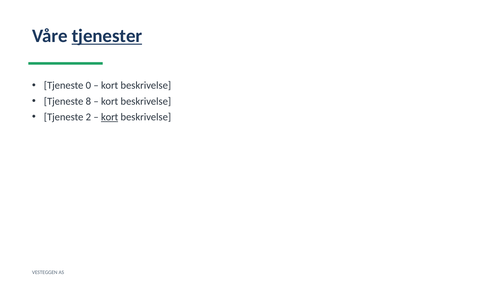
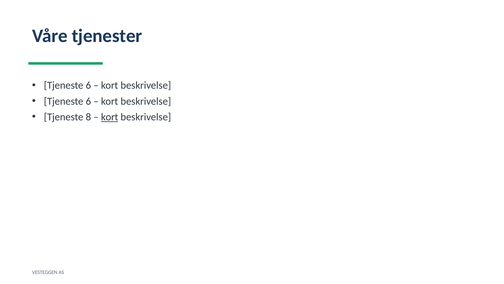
tjenester underline: present -> none (107, 36)
0: 0 -> 6 (88, 85)
8: 8 -> 6 (88, 101)
2: 2 -> 8 (88, 117)
